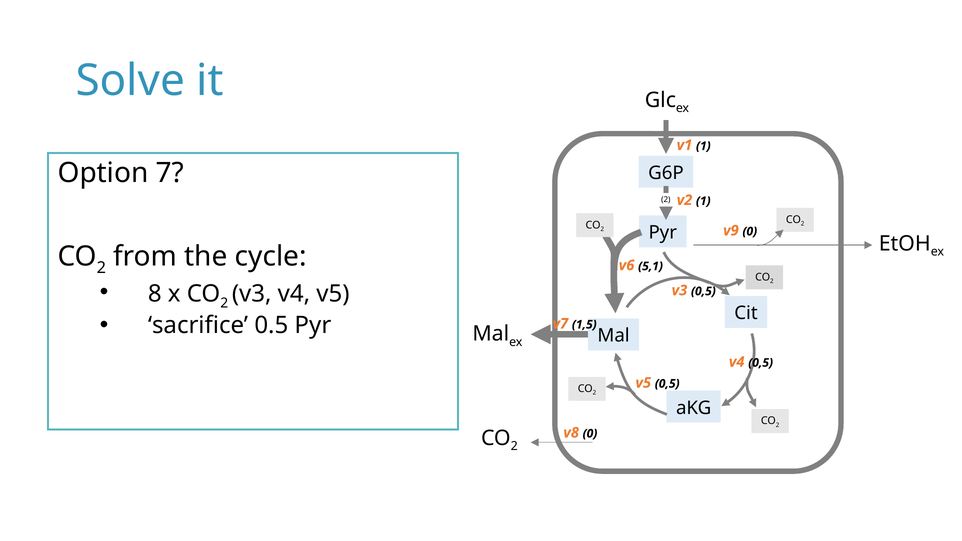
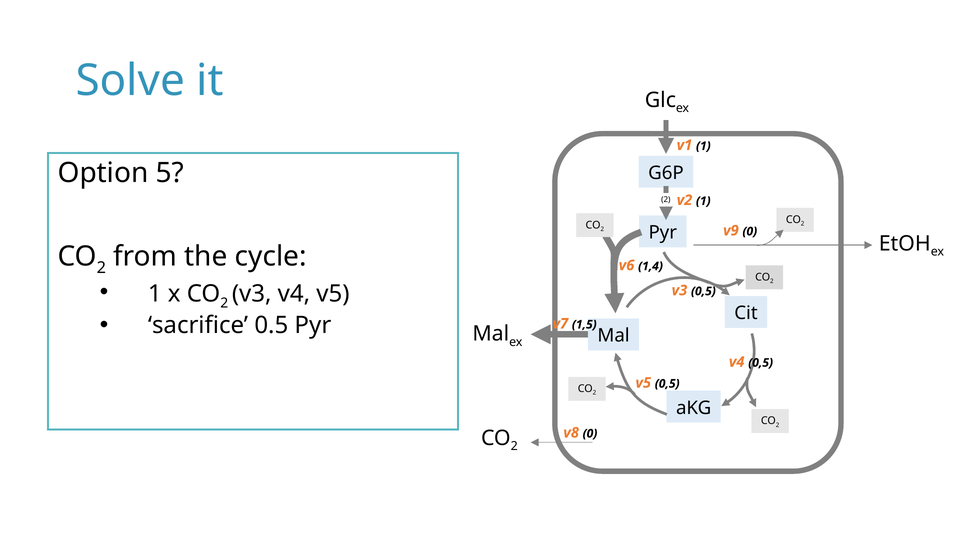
7: 7 -> 5 (170, 173)
5,1: 5,1 -> 1,4 (651, 266)
8: 8 -> 1 (155, 294)
